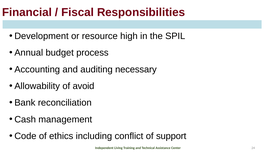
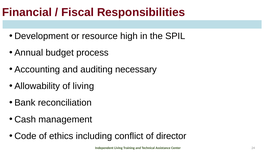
of avoid: avoid -> living (83, 86)
support: support -> director (171, 136)
